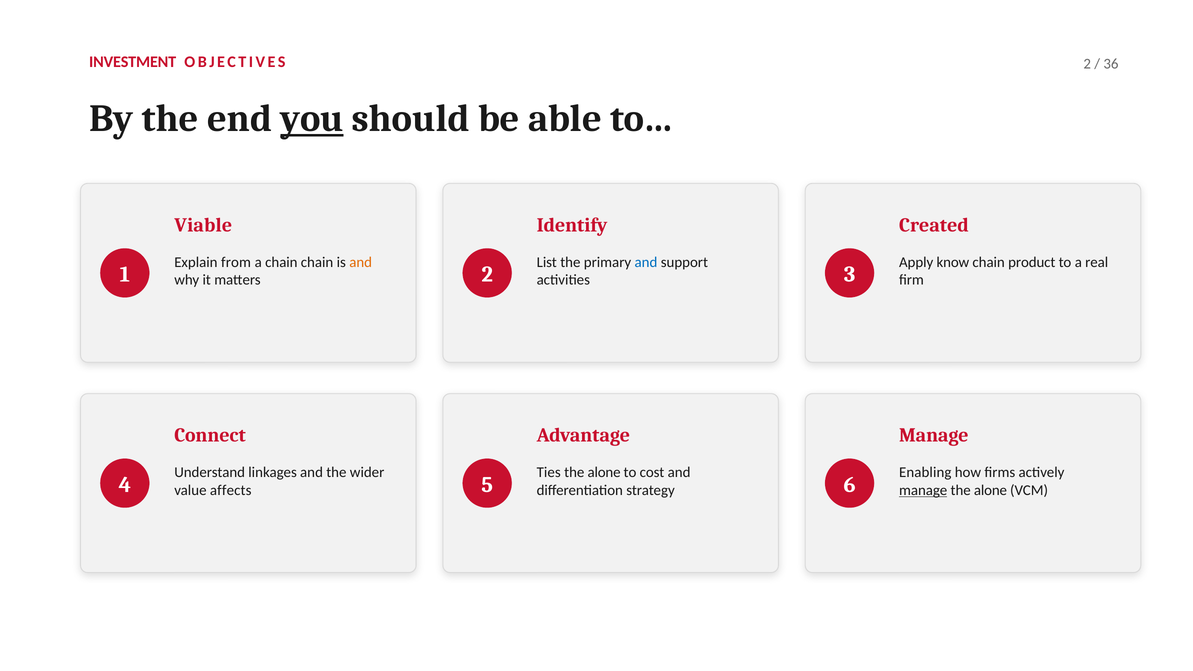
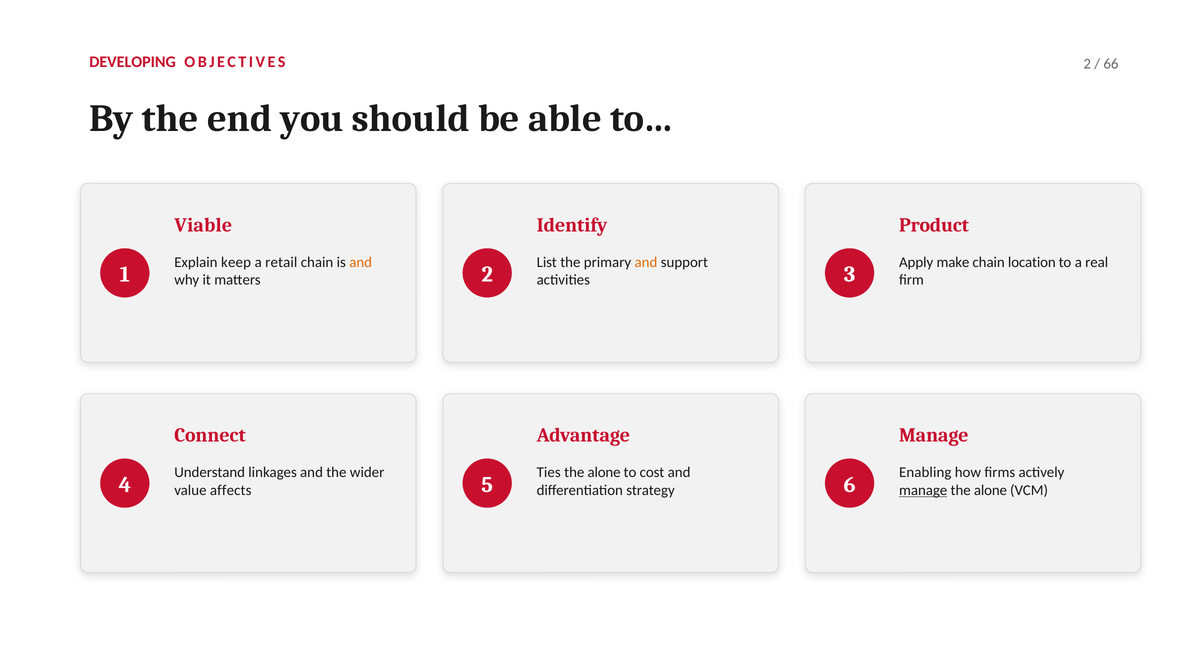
INVESTMENT: INVESTMENT -> DEVELOPING (133, 62)
36: 36 -> 66 (1111, 64)
you underline: present -> none (312, 119)
Created: Created -> Product (934, 225)
from: from -> keep (236, 262)
a chain: chain -> retail (281, 262)
and colour: blue -> orange (646, 262)
know: know -> make (953, 262)
product: product -> location (1032, 262)
